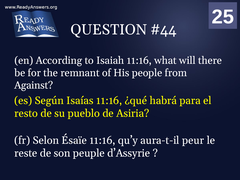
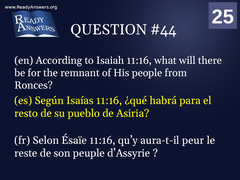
Against: Against -> Ronces (34, 85)
